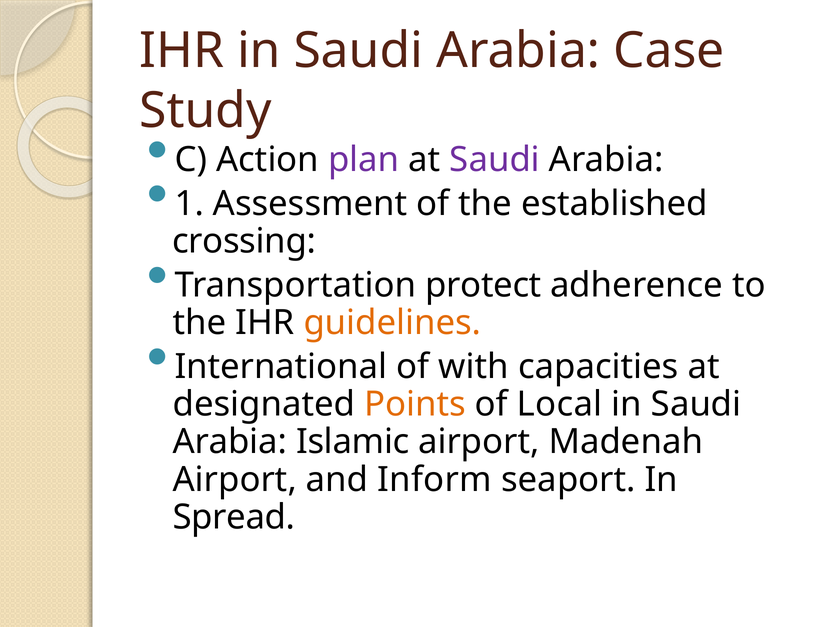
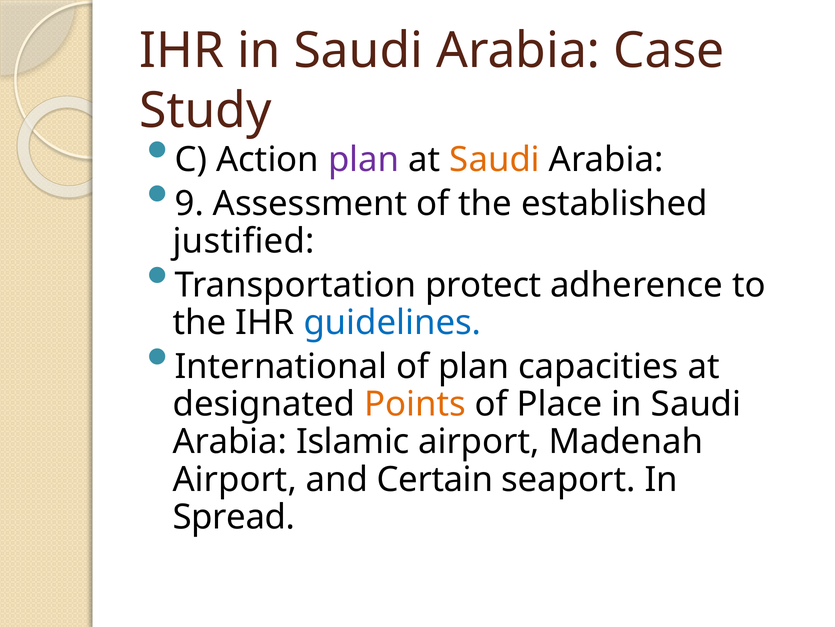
Saudi colour: purple -> orange (495, 160)
1: 1 -> 9 (189, 203)
crossing: crossing -> justified (244, 241)
guidelines colour: orange -> blue (392, 322)
of with: with -> plan (474, 366)
Local: Local -> Place (560, 404)
Inform: Inform -> Certain (435, 479)
